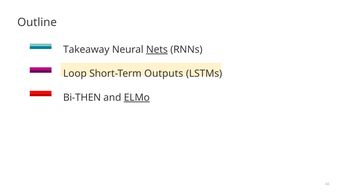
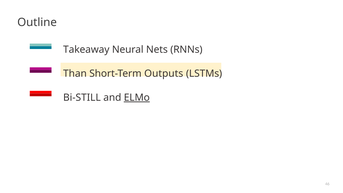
Nets underline: present -> none (157, 50)
Loop: Loop -> Than (75, 74)
Bi-THEN: Bi-THEN -> Bi-STILL (82, 98)
